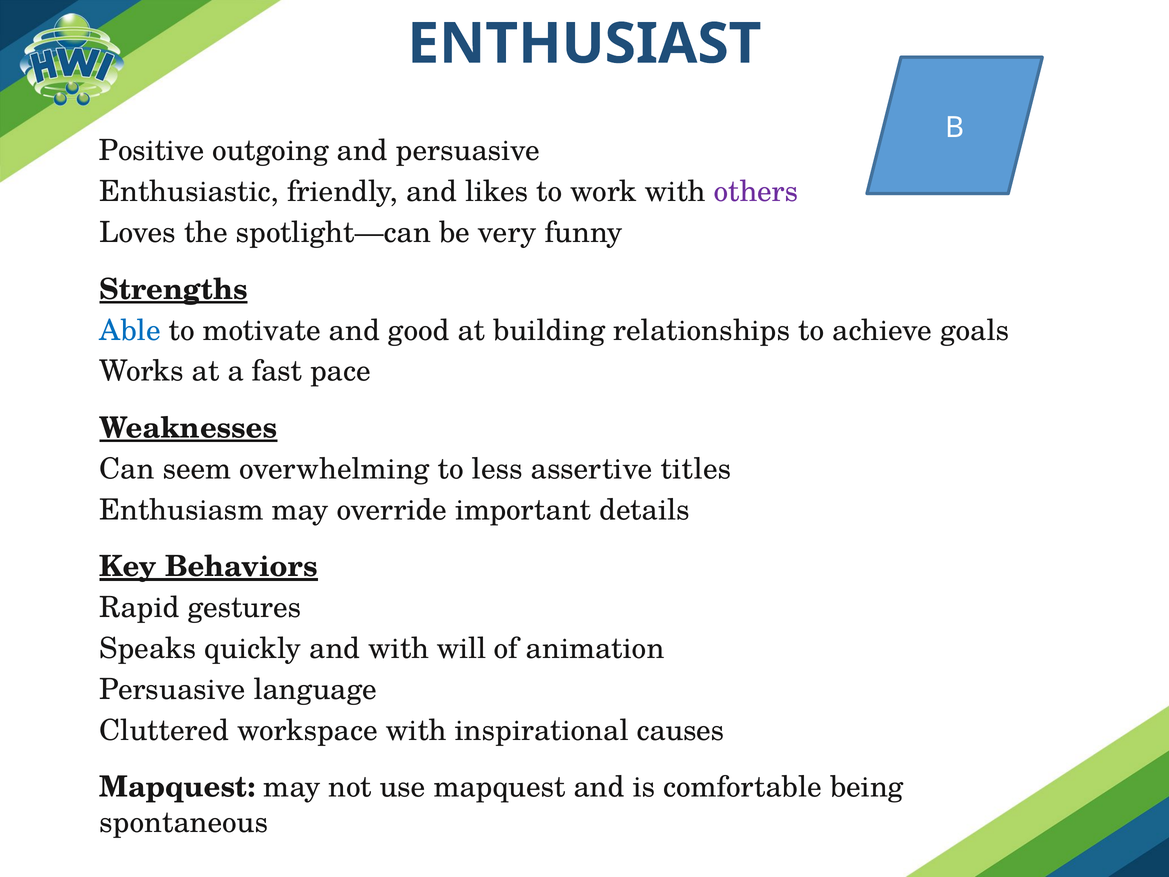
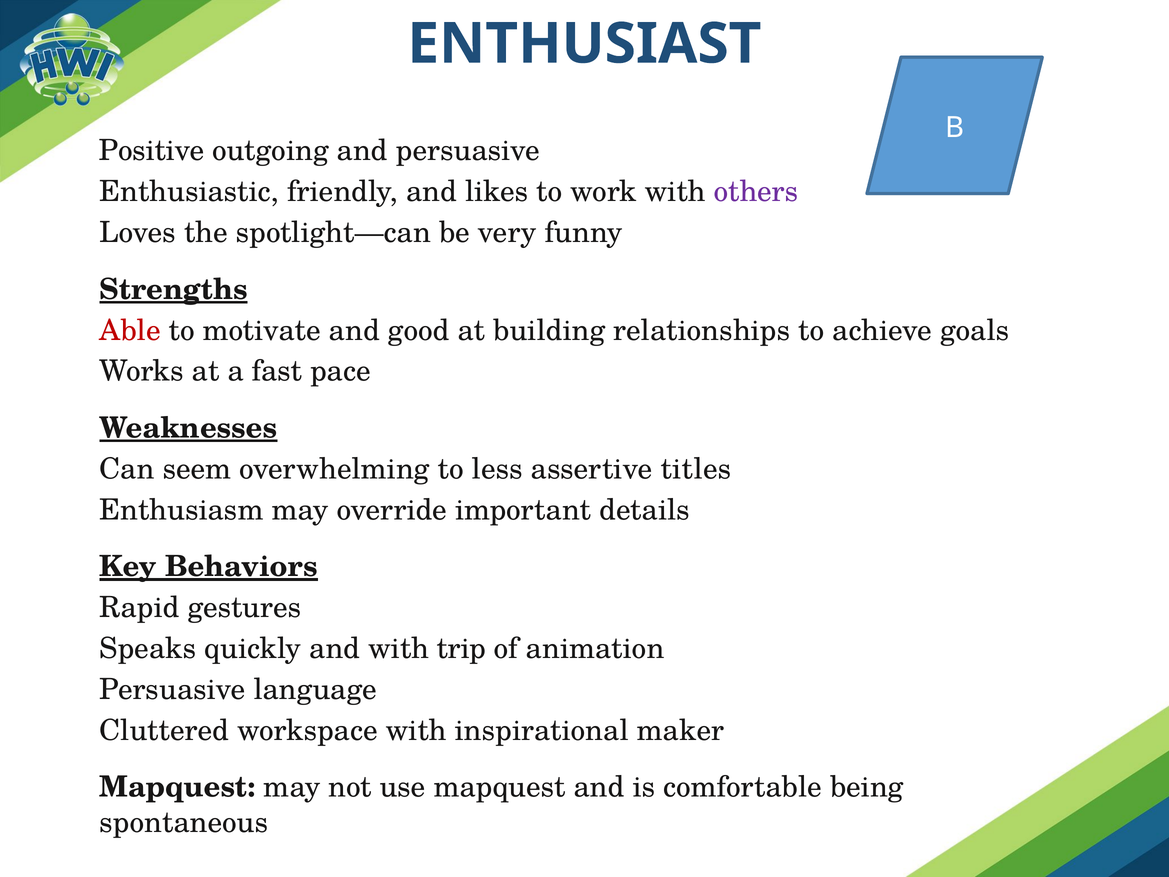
Able colour: blue -> red (130, 330)
will: will -> trip (462, 648)
causes: causes -> maker (680, 730)
